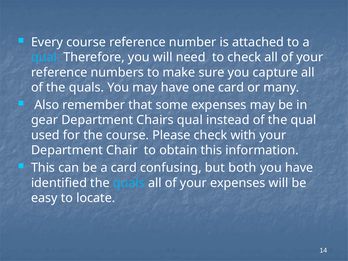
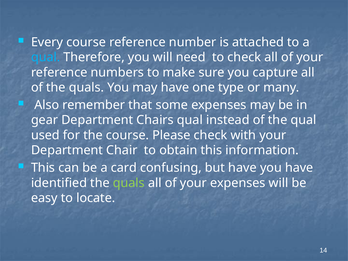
one card: card -> type (231, 87)
but both: both -> have (242, 168)
quals colour: light blue -> light green (129, 183)
